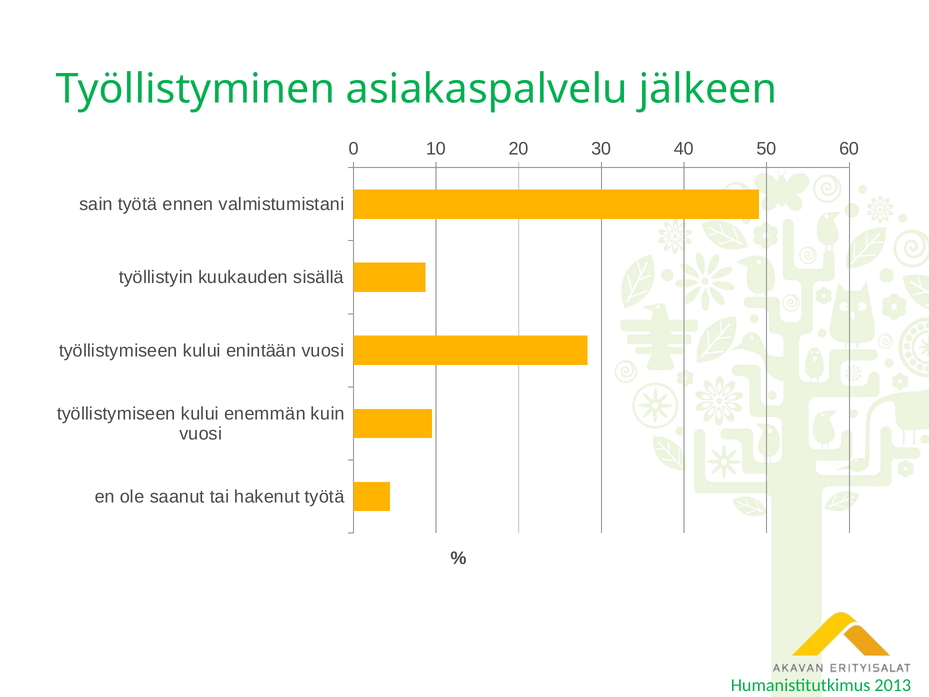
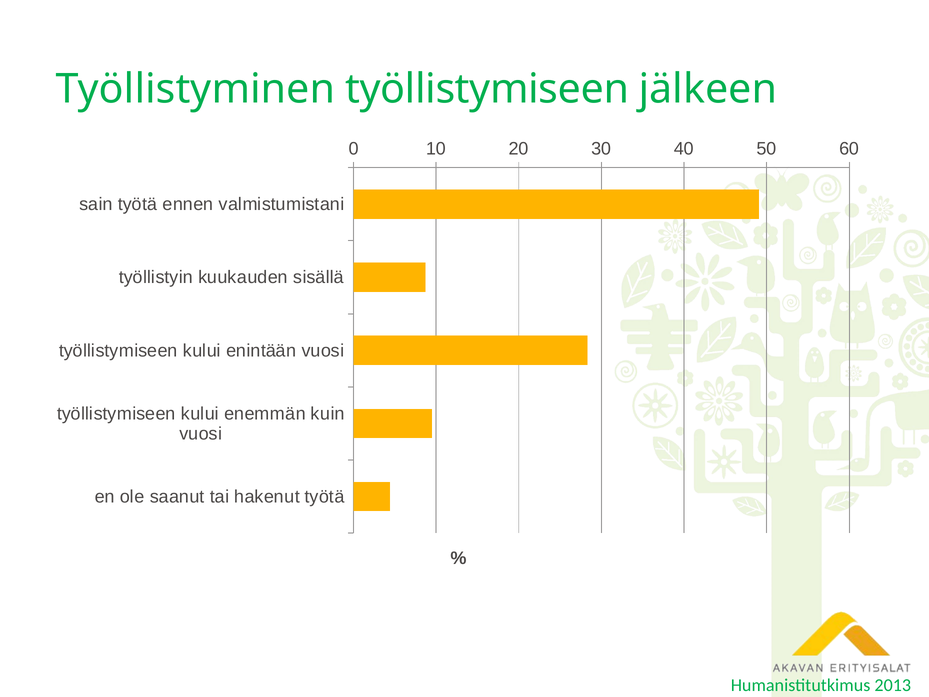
Työllistyminen asiakaspalvelu: asiakaspalvelu -> työllistymiseen (487, 89)
